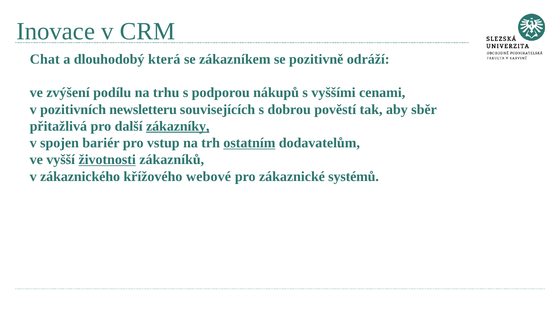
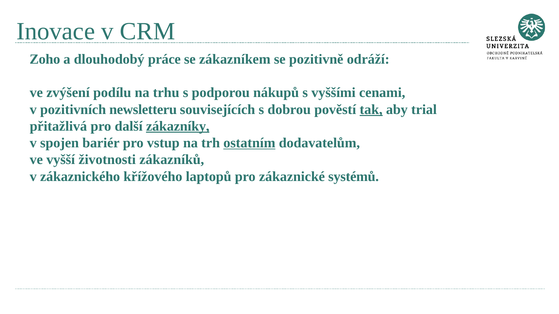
Chat: Chat -> Zoho (45, 59)
která: která -> práce (164, 59)
tak underline: none -> present (371, 110)
sběr: sběr -> trial (424, 110)
životnosti underline: present -> none (107, 160)
webové: webové -> laptopů (209, 177)
